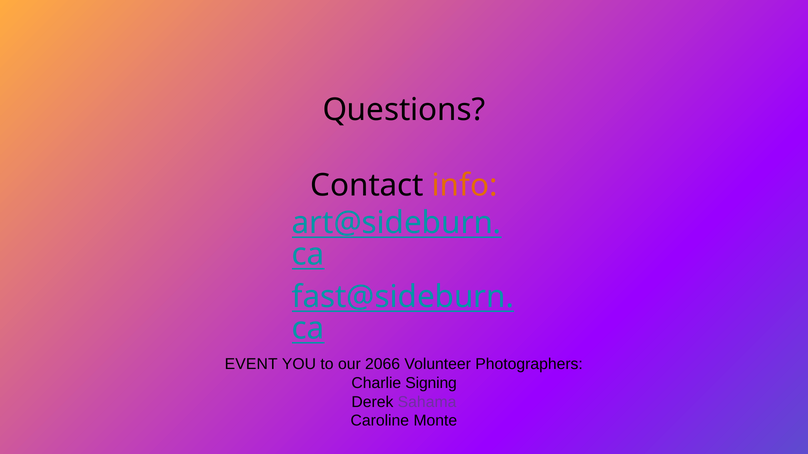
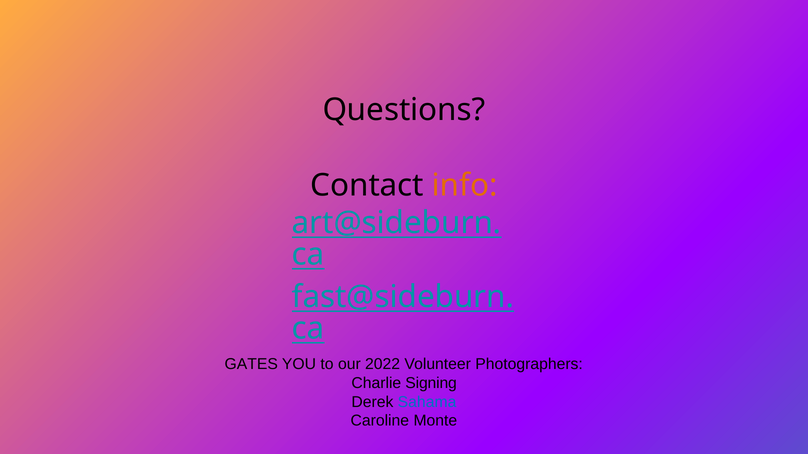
EVENT: EVENT -> GATES (251, 365)
2066: 2066 -> 2022 (383, 365)
Sahama colour: purple -> blue (427, 402)
